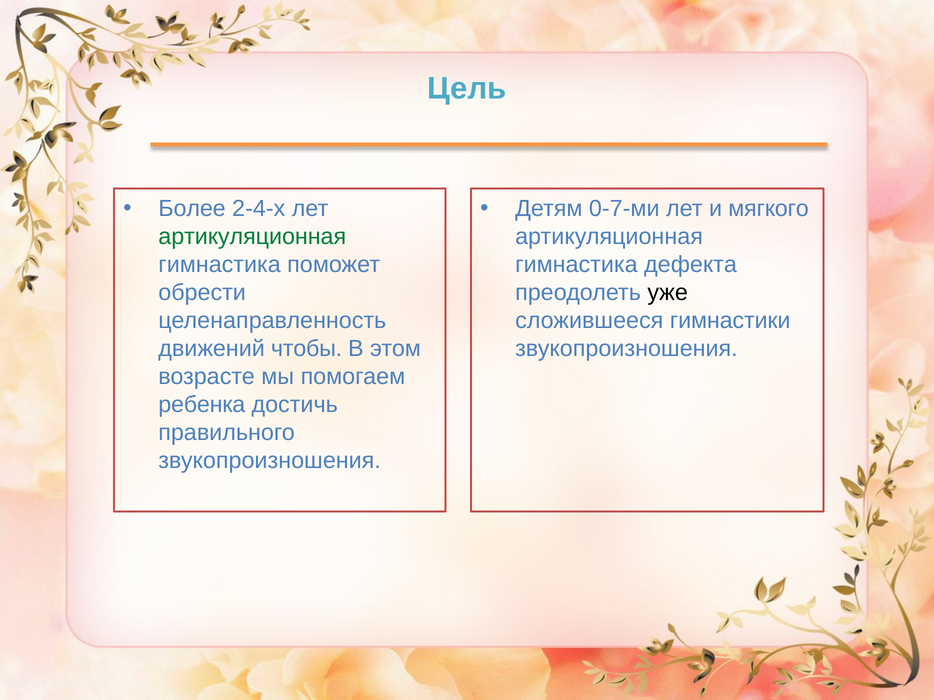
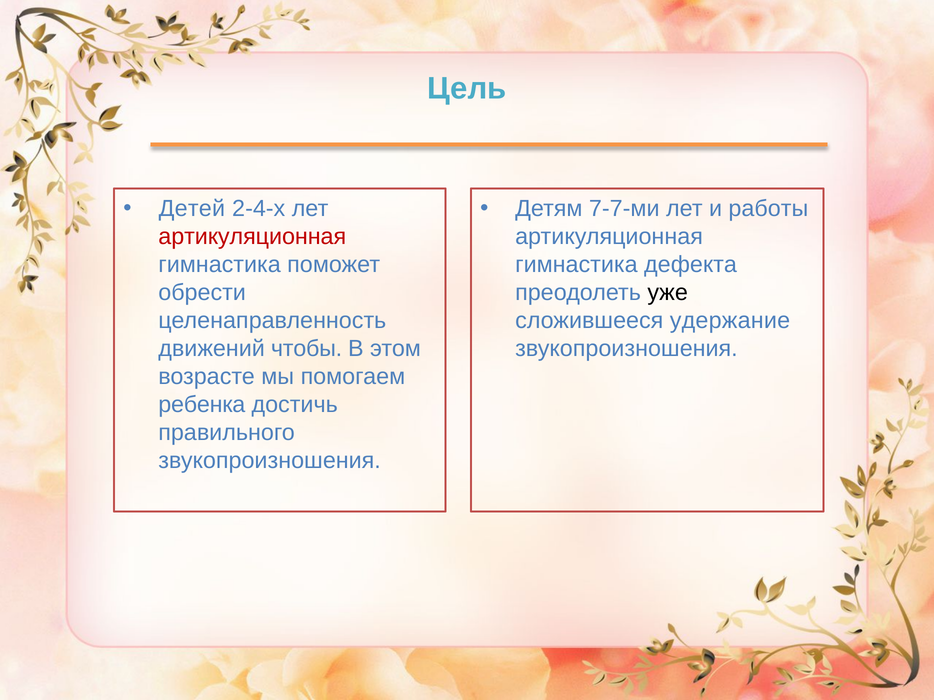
Более: Более -> Детей (192, 209)
0-7-ми: 0-7-ми -> 7-7-ми (624, 209)
мягкого: мягкого -> работы (768, 209)
артикуляционная colour: green -> red (252, 237)
гимнастики: гимнастики -> удержание (730, 321)
